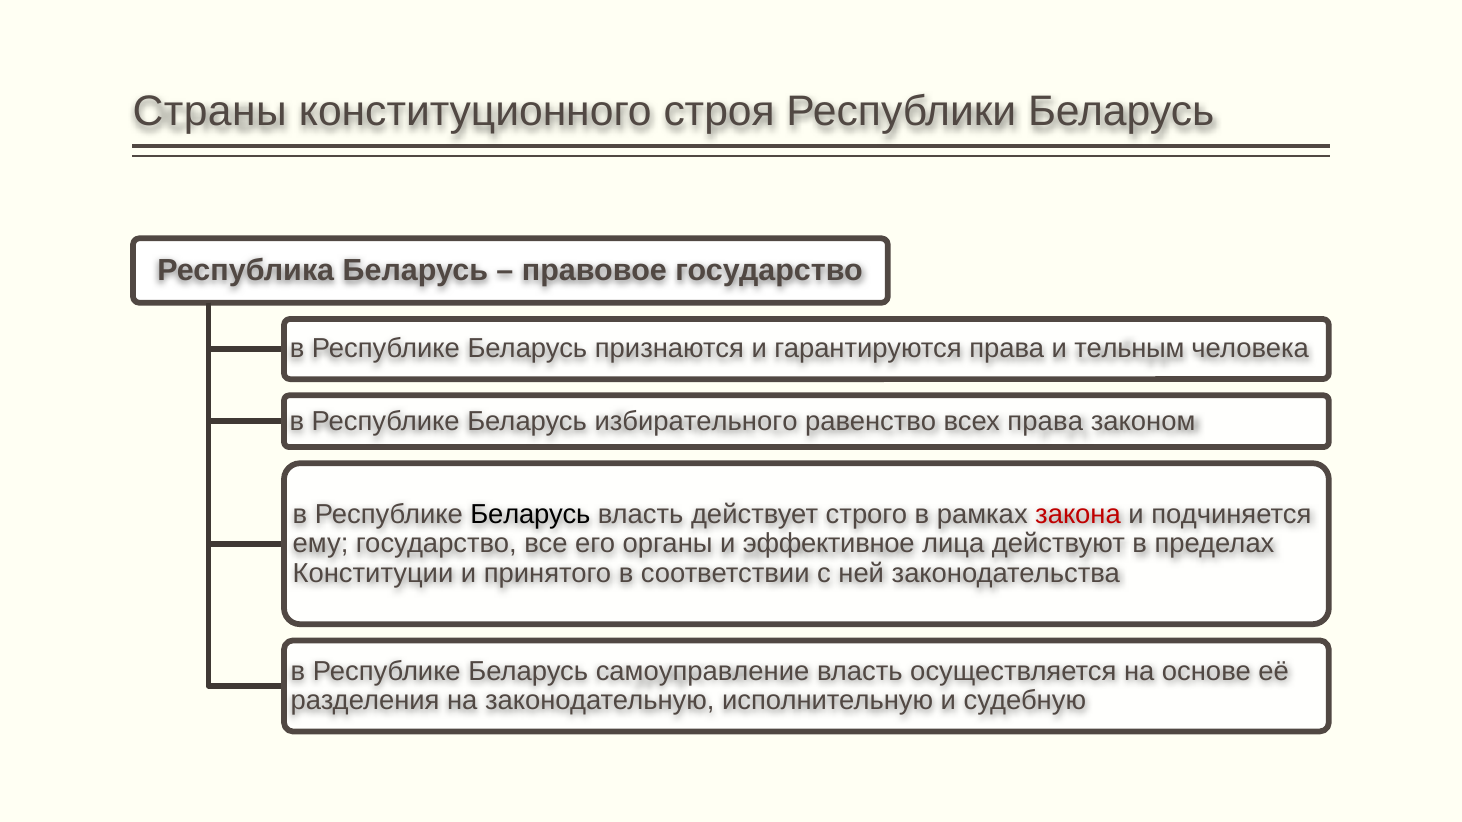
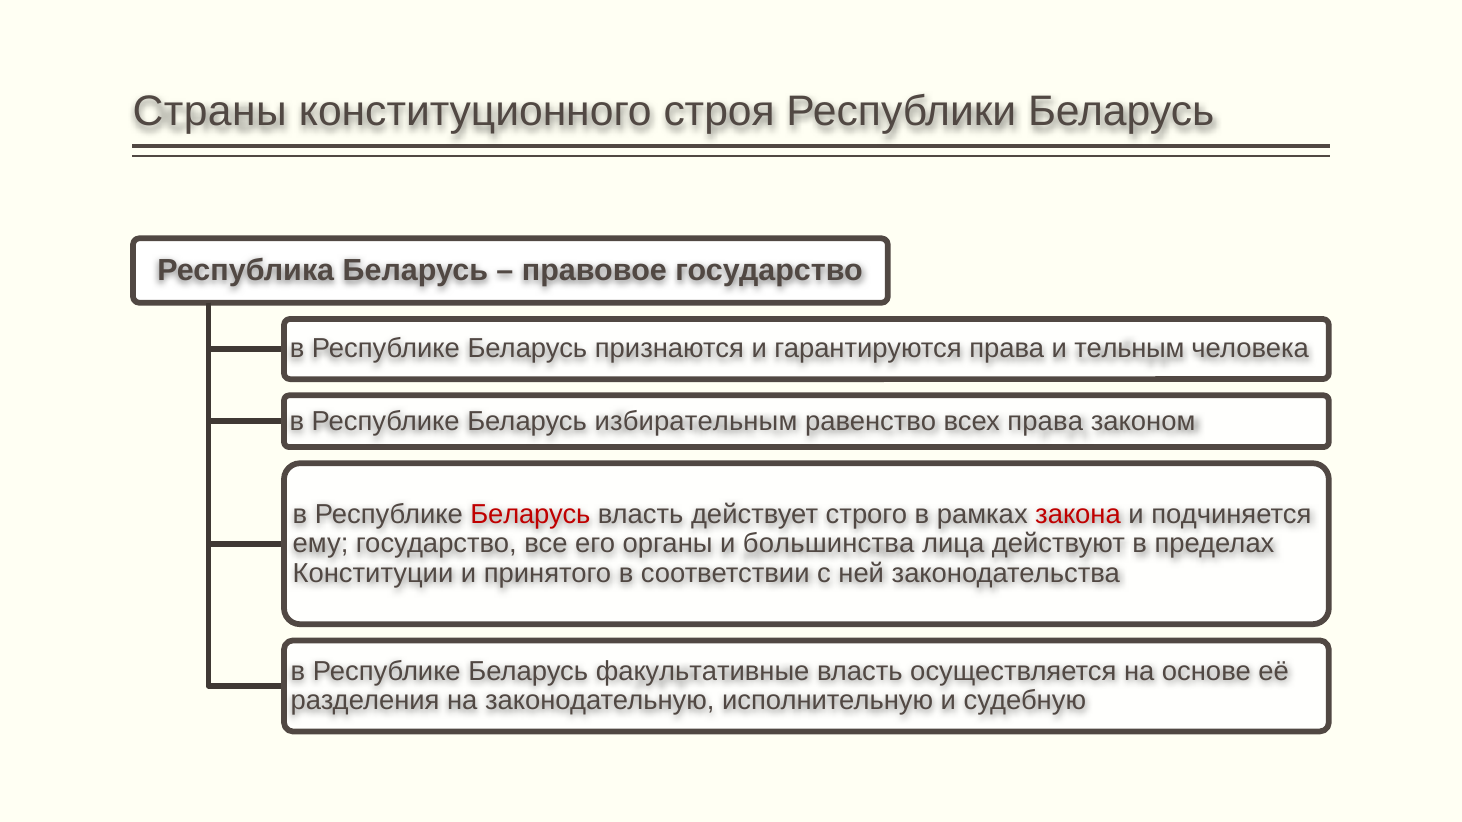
избирательного: избирательного -> избирательным (696, 421)
Беларусь colour: black -> red (530, 514)
эффективное: эффективное -> большинства (829, 544)
самоуправление: самоуправление -> факультативные (703, 671)
